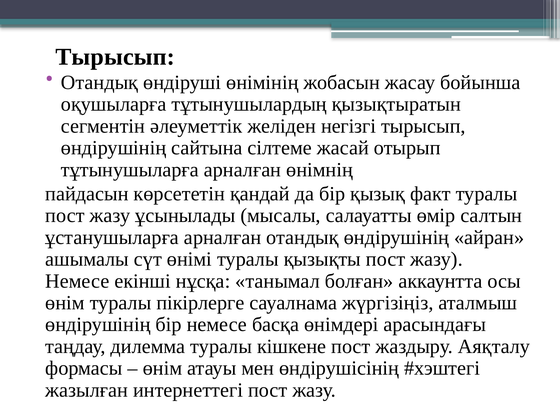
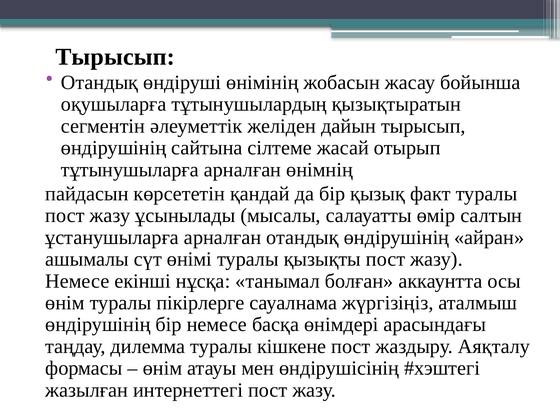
негізгі: негізгі -> дайын (348, 126)
